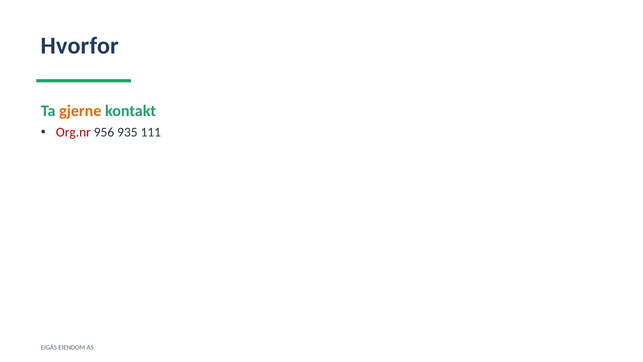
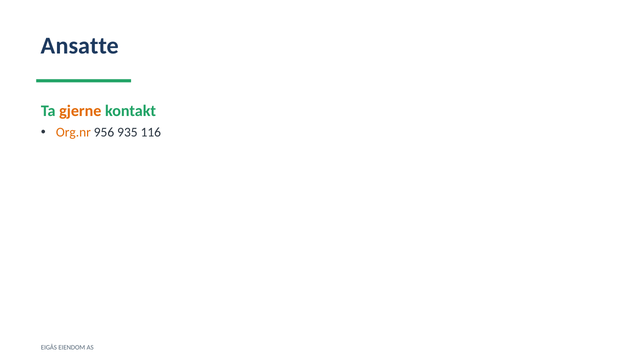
Hvorfor: Hvorfor -> Ansatte (80, 46)
Org.nr colour: red -> orange (73, 132)
111: 111 -> 116 (151, 132)
